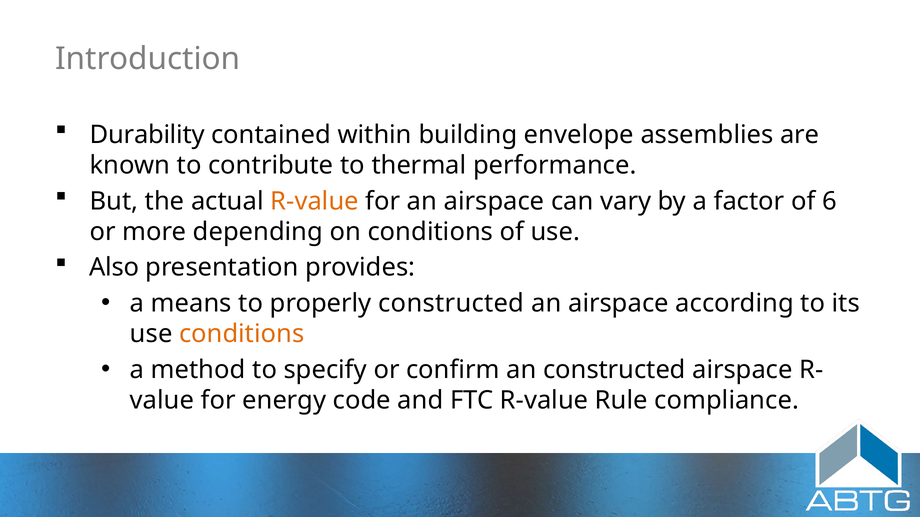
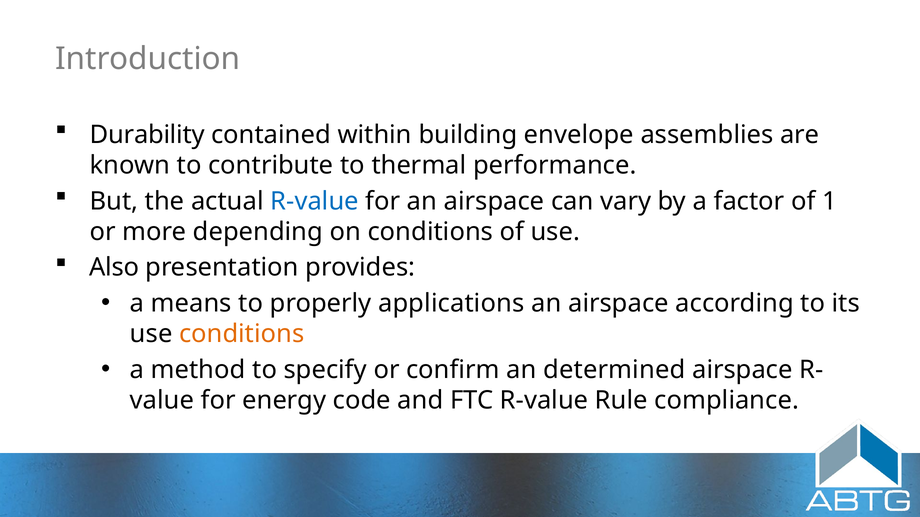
R-value colour: orange -> blue (315, 201)
6: 6 -> 1 (829, 201)
properly constructed: constructed -> applications (451, 304)
an constructed: constructed -> determined (614, 370)
